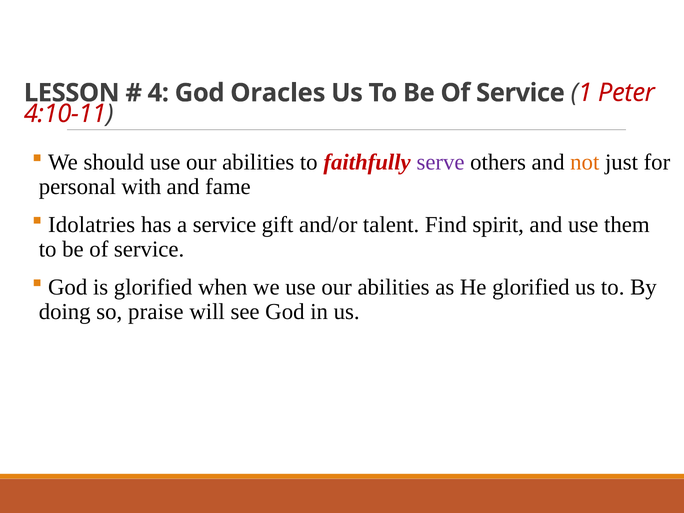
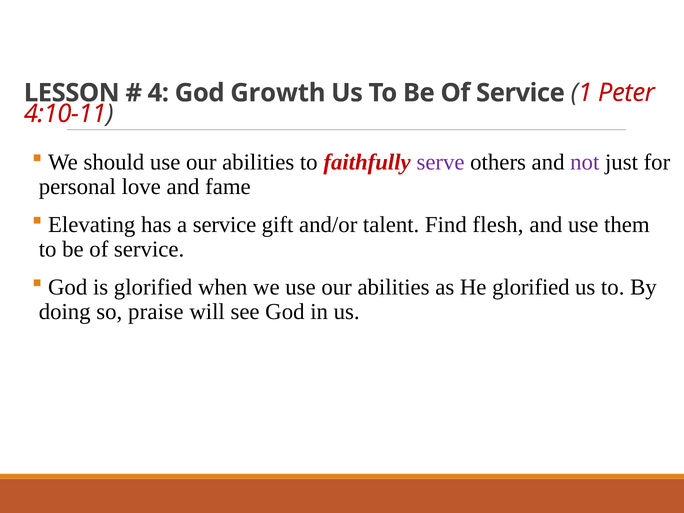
Oracles: Oracles -> Growth (278, 93)
not colour: orange -> purple (585, 162)
with: with -> love (141, 187)
Idolatries: Idolatries -> Elevating (92, 225)
spirit: spirit -> flesh (498, 225)
